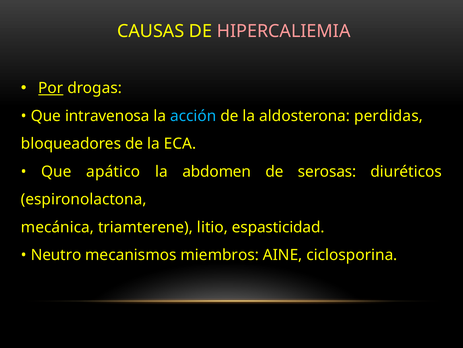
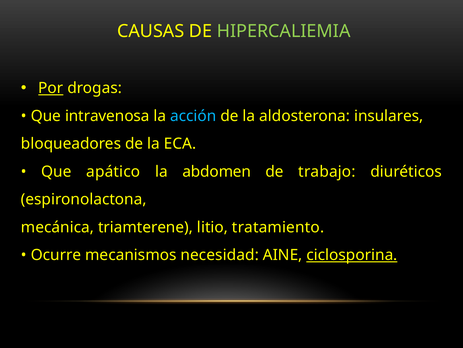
HIPERCALIEMIA colour: pink -> light green (284, 31)
perdidas: perdidas -> insulares (389, 116)
serosas: serosas -> trabajo (327, 171)
espasticidad: espasticidad -> tratamiento (278, 227)
Neutro: Neutro -> Ocurre (56, 255)
miembros: miembros -> necesidad (220, 255)
ciclosporina underline: none -> present (352, 255)
